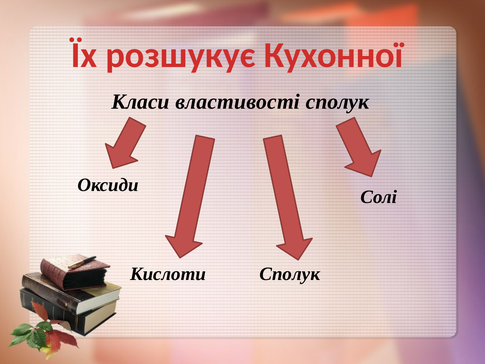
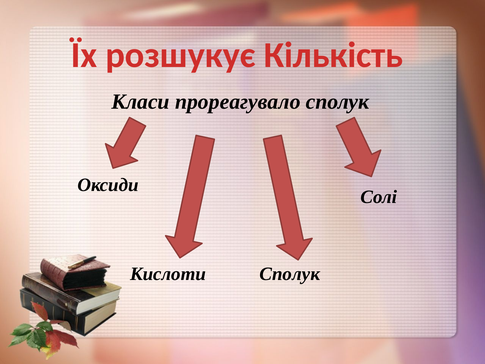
Кухонної: Кухонної -> Кількість (333, 55)
властивості: властивості -> прореагувало (238, 102)
